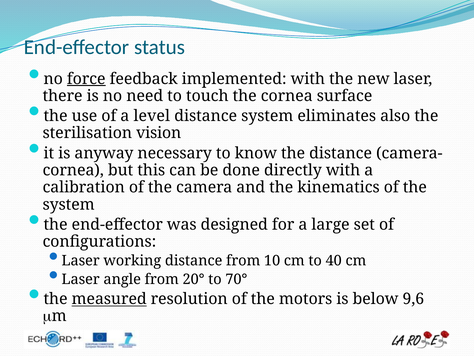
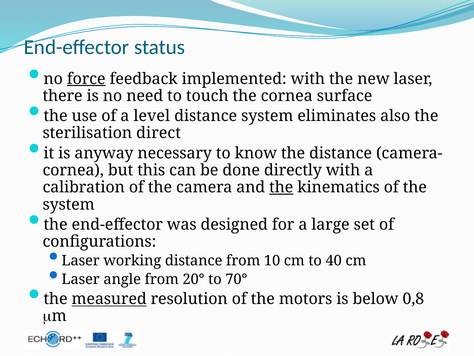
vision: vision -> direct (159, 133)
the underline: none -> present (281, 187)
9,6: 9,6 -> 0,8 (413, 298)
